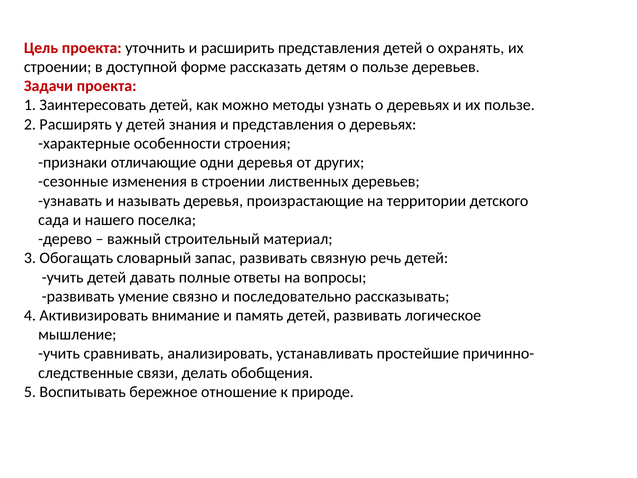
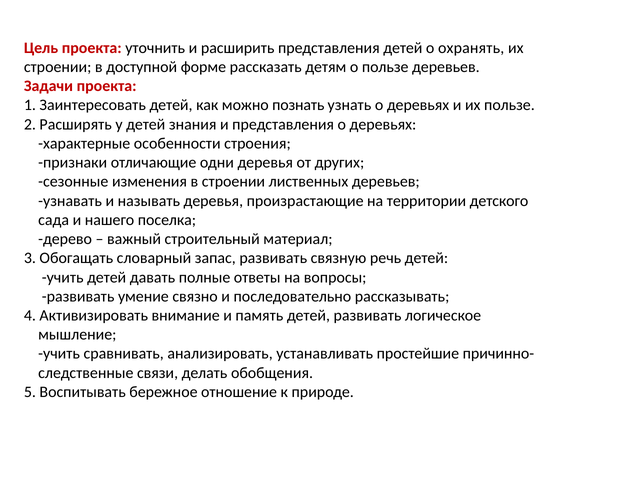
методы: методы -> познать (298, 105)
